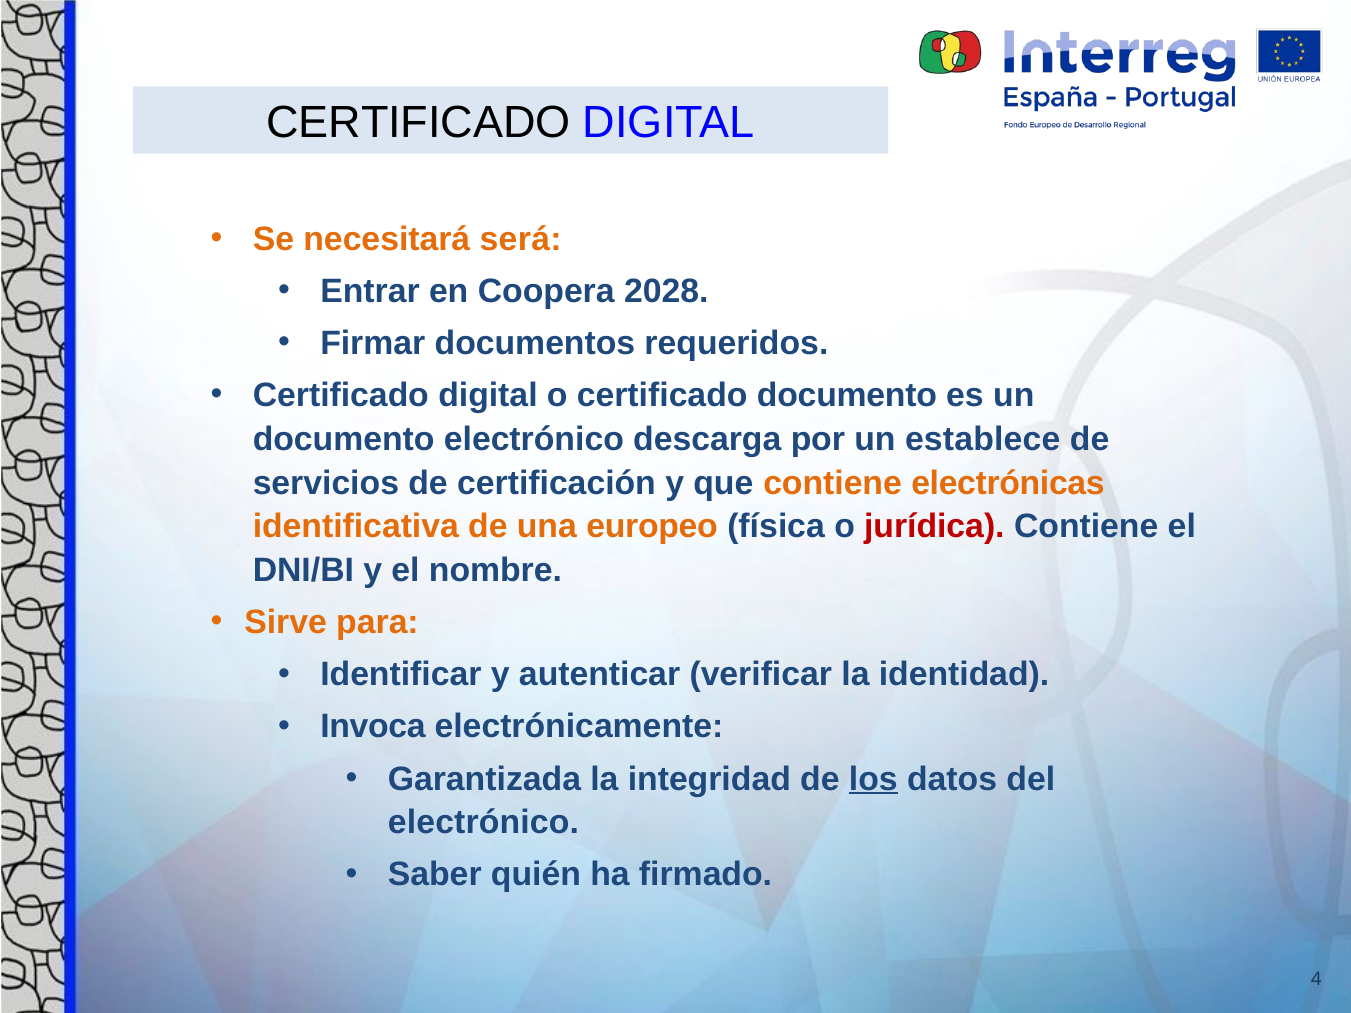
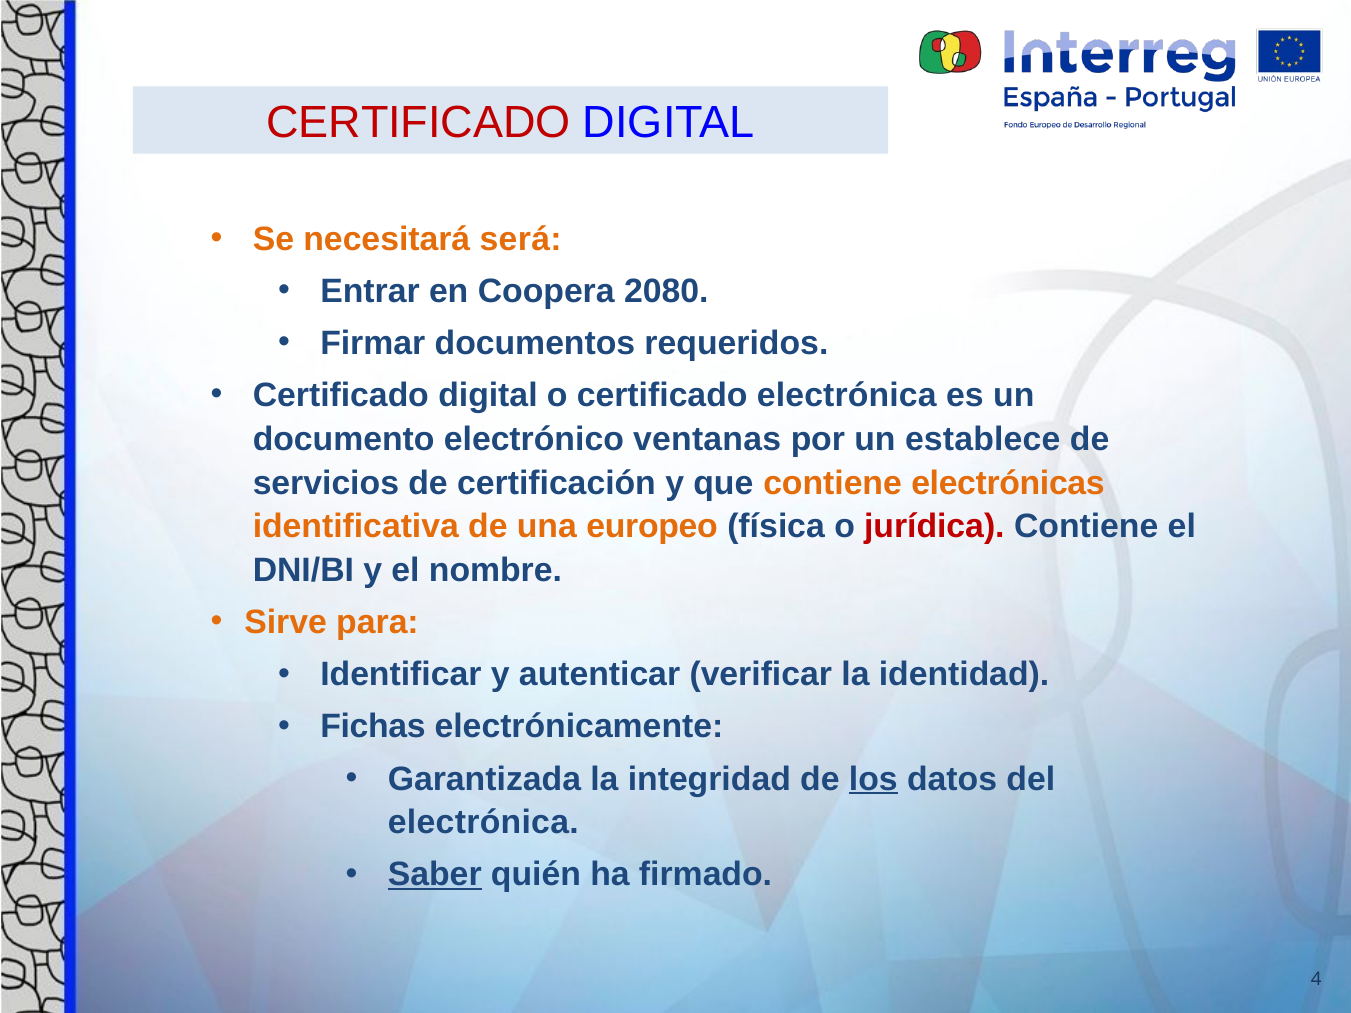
CERTIFICADO colour: black -> red (418, 123)
2028: 2028 -> 2080 (666, 291)
certificado documento: documento -> electrónica (847, 396)
descarga: descarga -> ventanas (707, 439)
Invoca: Invoca -> Fichas (373, 727)
electrónico: electrónico -> electrónica (483, 823)
Saber underline: none -> present (435, 875)
